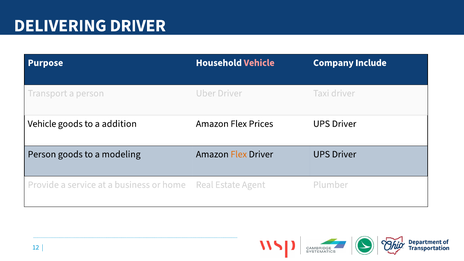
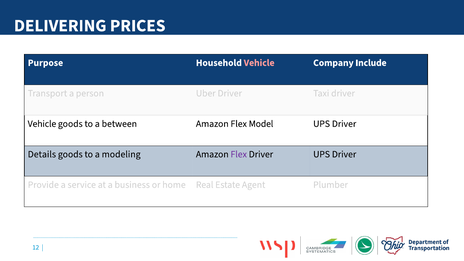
DELIVERING DRIVER: DRIVER -> PRICES (138, 26)
addition: addition -> between (119, 124)
Prices: Prices -> Model (261, 124)
Person: Person -> Details (42, 154)
Flex colour: orange -> purple (239, 154)
